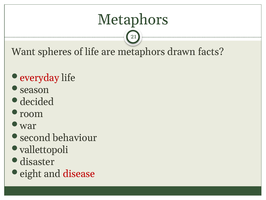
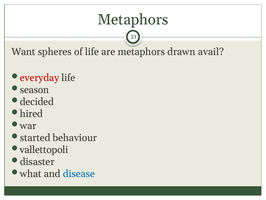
facts: facts -> avail (211, 52)
room: room -> hired (31, 114)
second: second -> started (35, 138)
eight: eight -> what (31, 173)
disease colour: red -> blue (79, 173)
